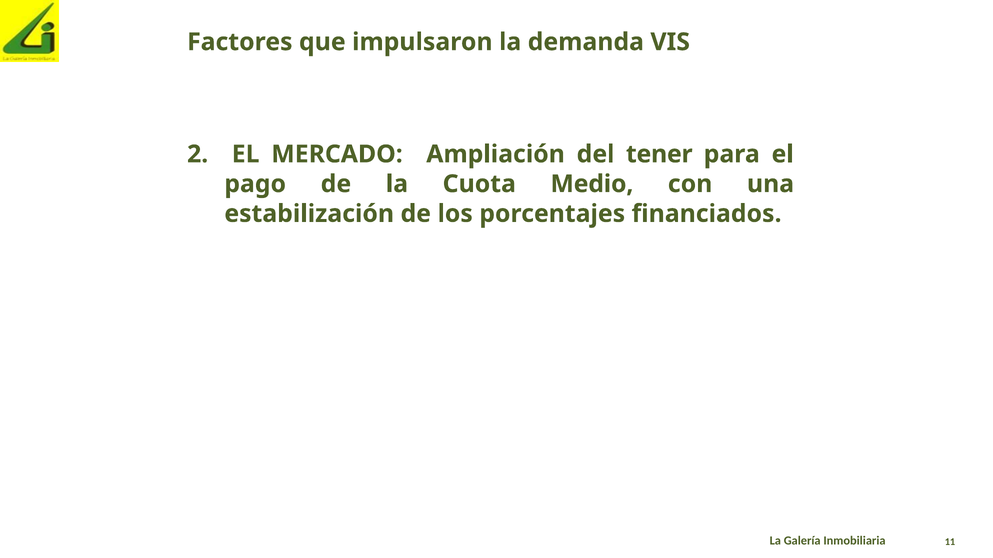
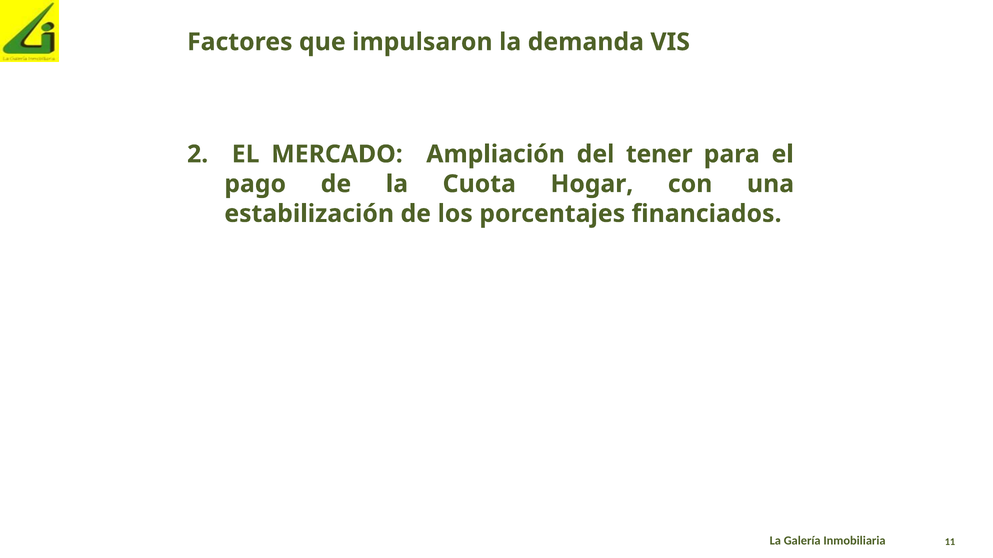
Medio: Medio -> Hogar (592, 184)
